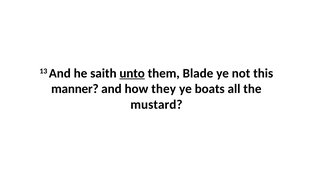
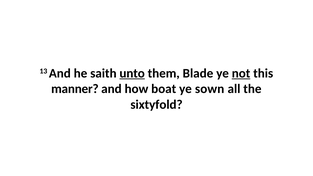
not underline: none -> present (241, 73)
they: they -> boat (164, 89)
boats: boats -> sown (210, 89)
mustard: mustard -> sixtyfold (156, 105)
